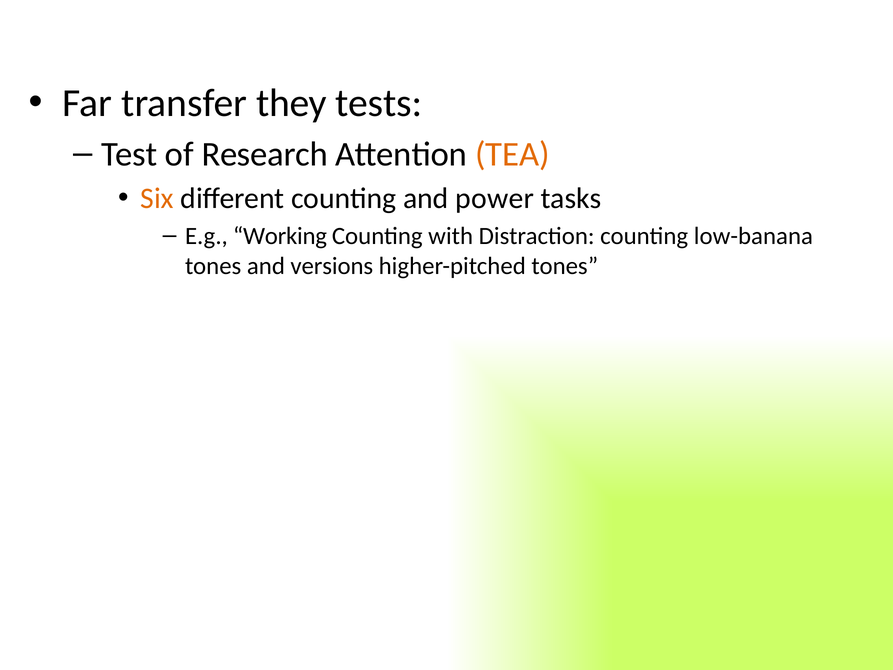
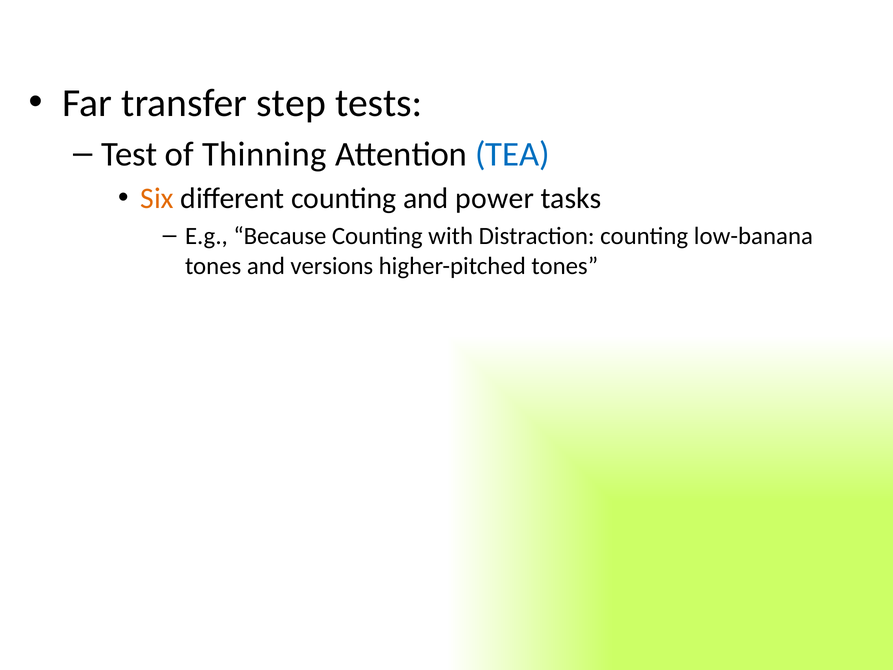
they: they -> step (291, 103)
Research: Research -> Thinning (264, 154)
TEA colour: orange -> blue (512, 154)
Working: Working -> Because (280, 236)
